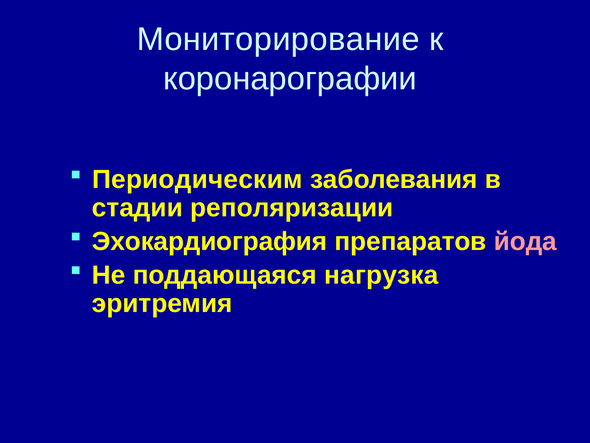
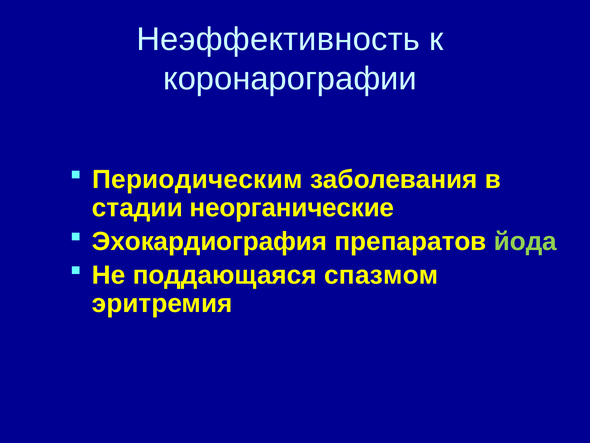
Мониторирование: Мониторирование -> Неэффективность (278, 39)
реполяризации: реполяризации -> неорганические (292, 208)
йода colour: pink -> light green (525, 241)
нагрузка: нагрузка -> спазмом (381, 275)
